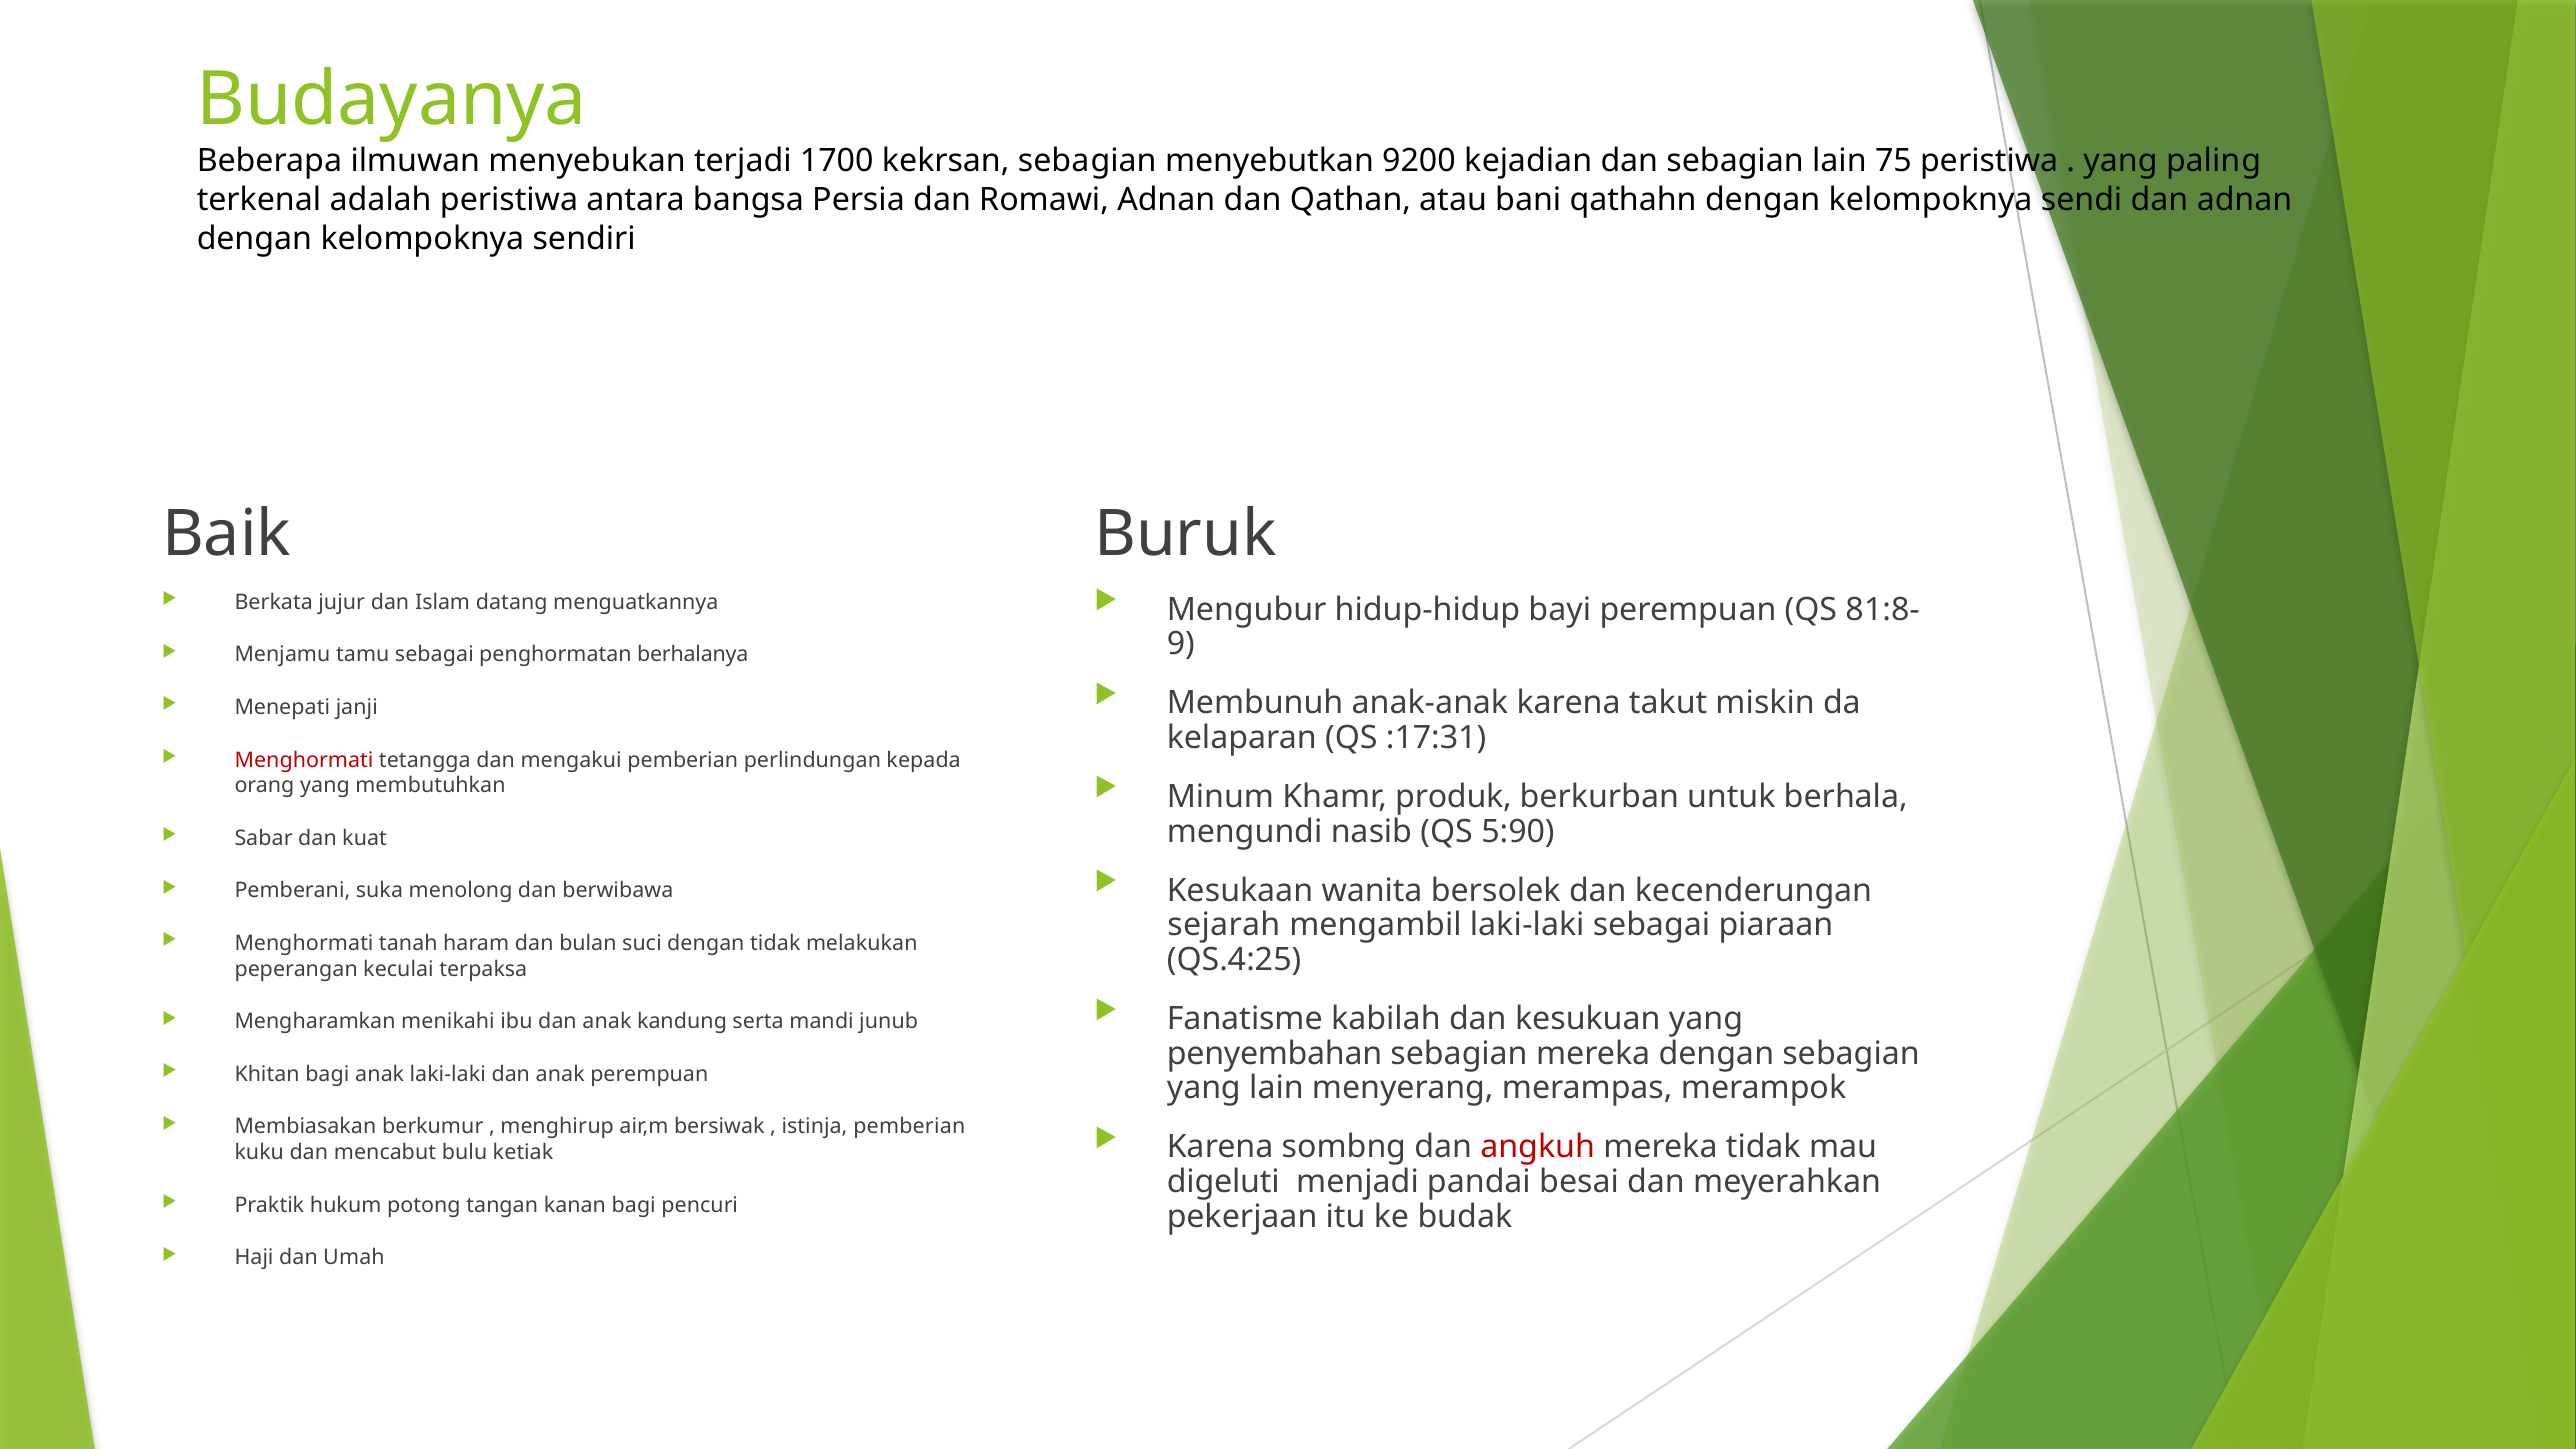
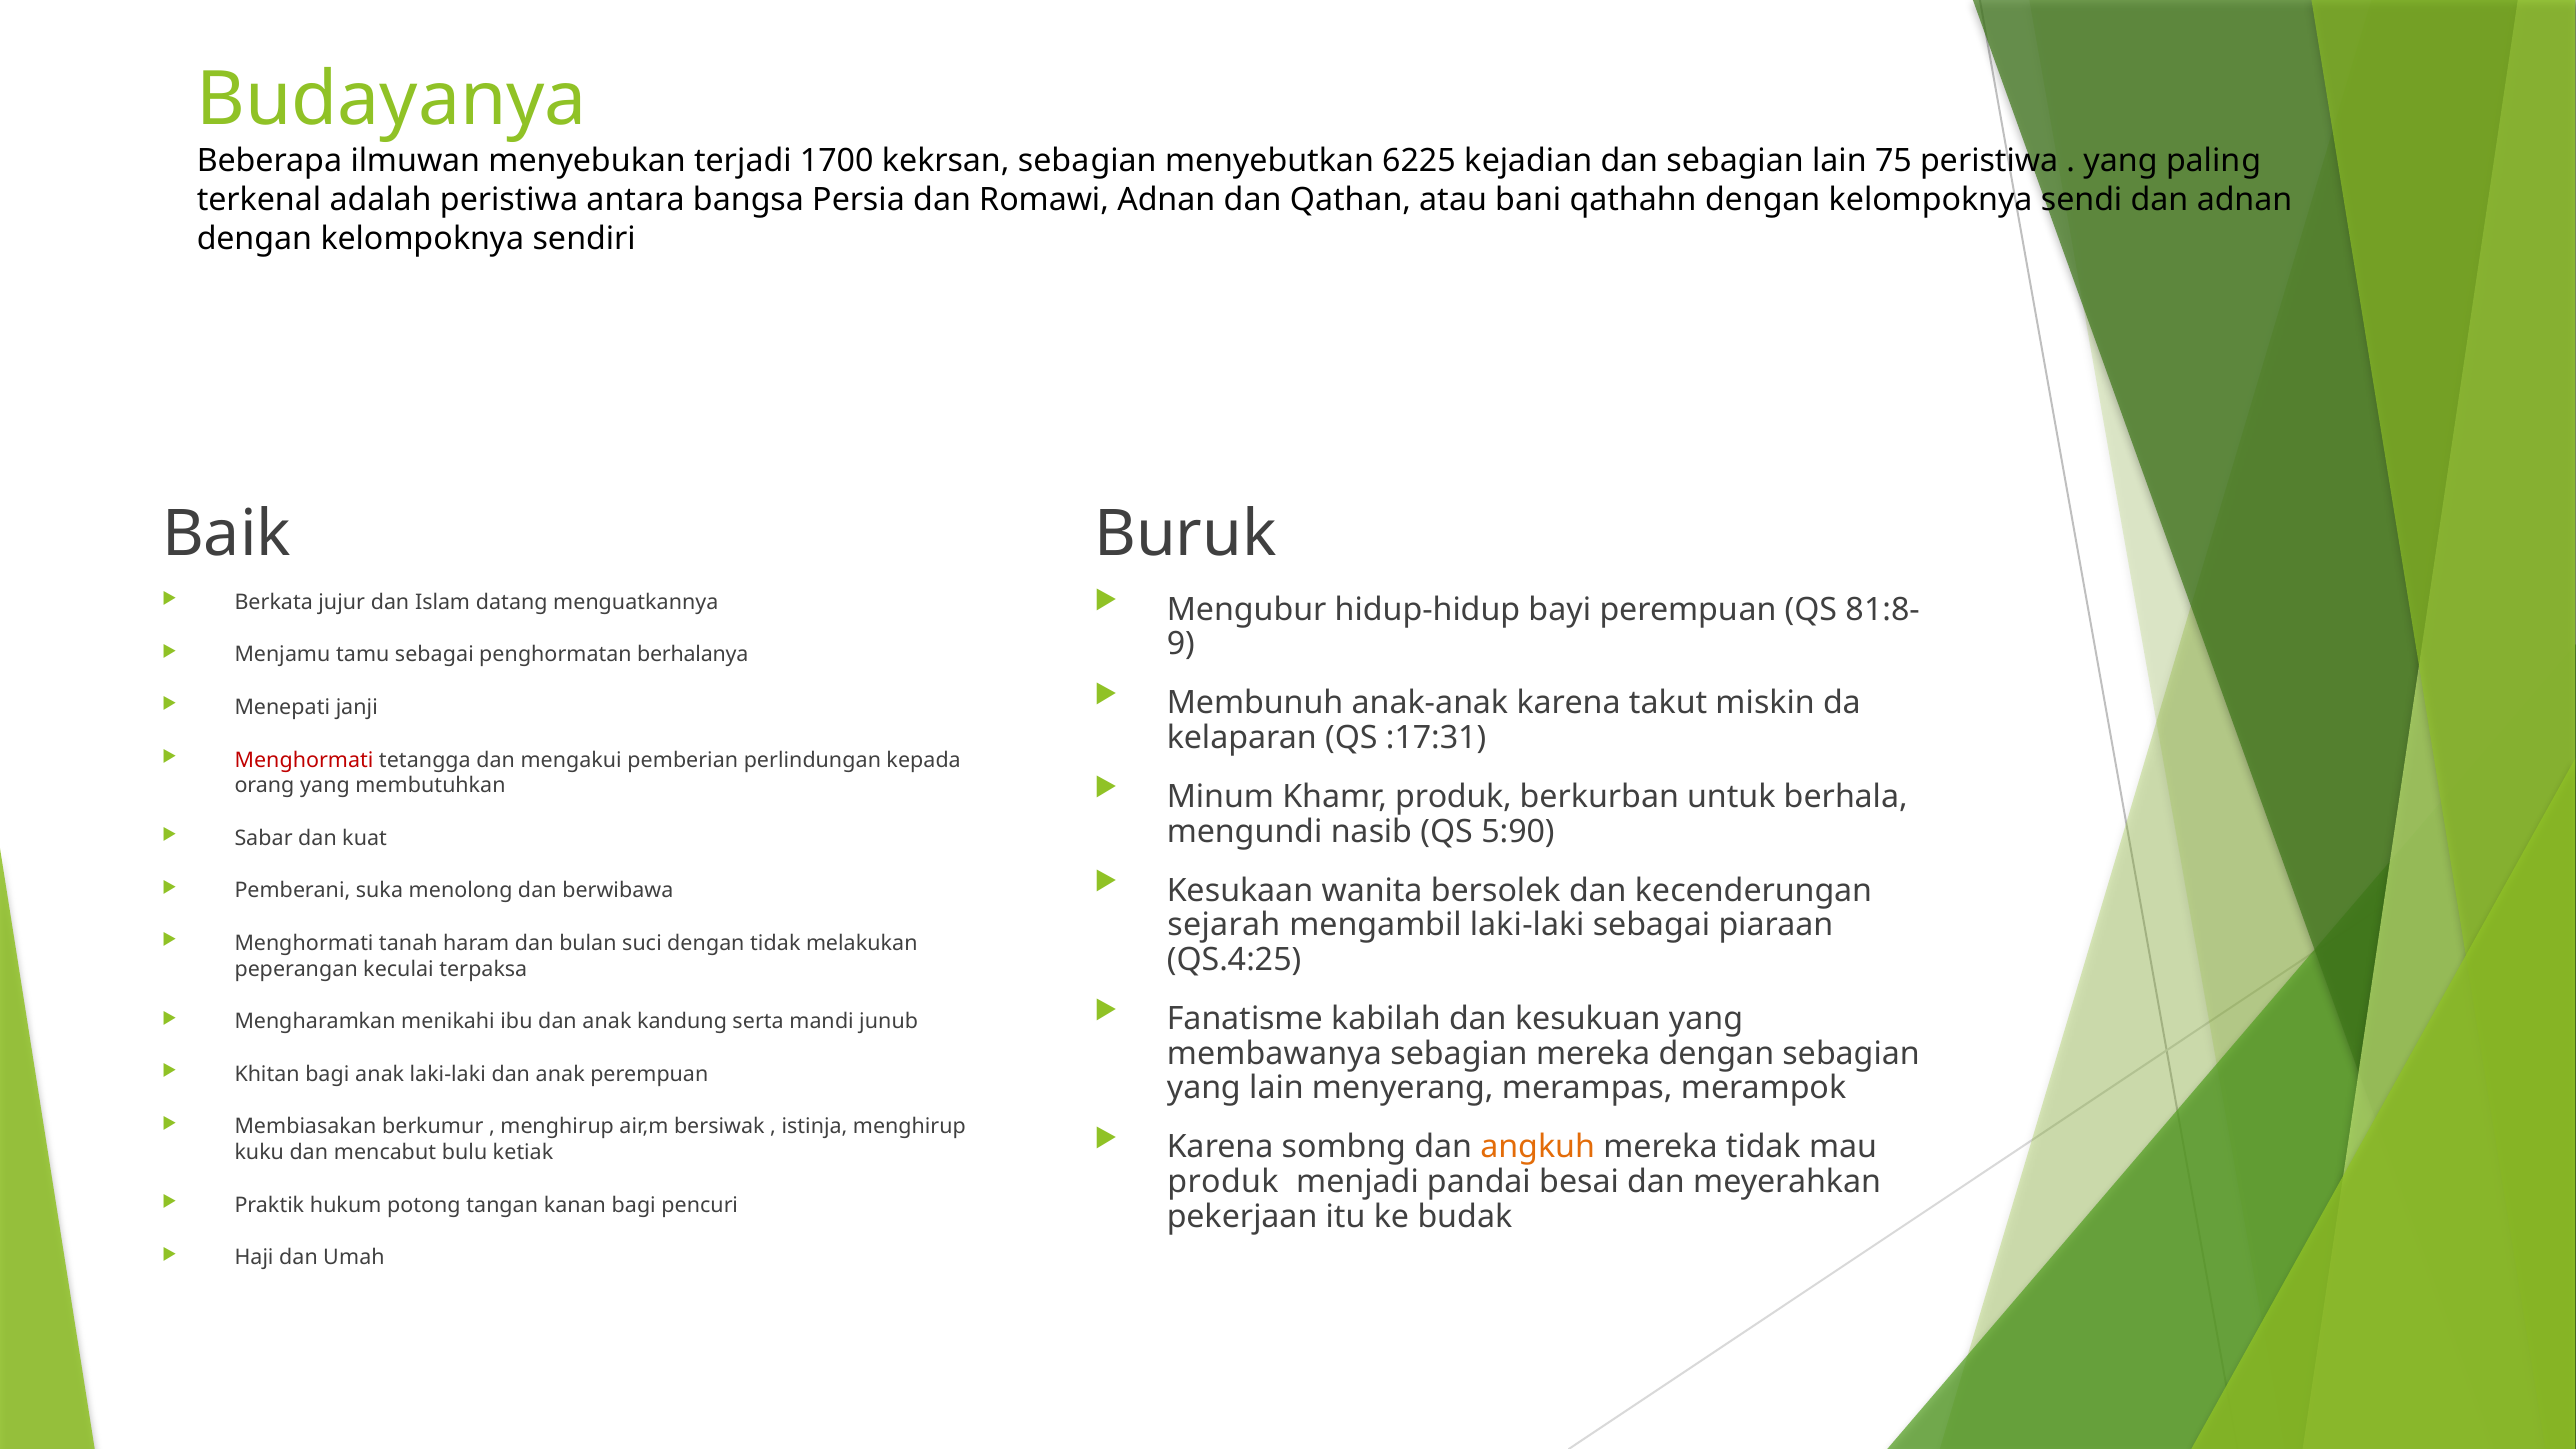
9200: 9200 -> 6225 (1419, 161)
penyembahan: penyembahan -> membawanya (1274, 1054)
istinja pemberian: pemberian -> menghirup (909, 1127)
angkuh colour: red -> orange (1538, 1147)
digeluti: digeluti -> produk (1223, 1182)
